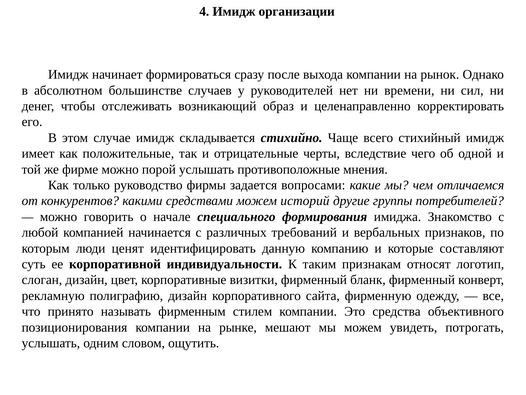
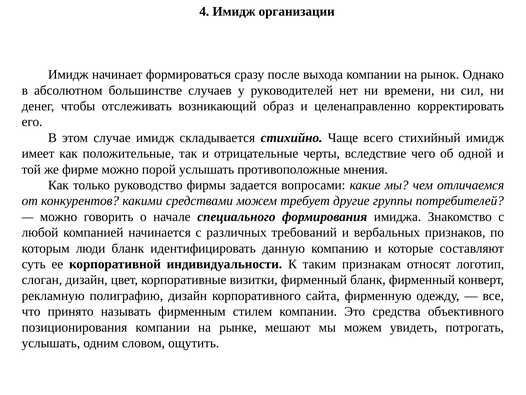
историй: историй -> требует (305, 201)
люди ценят: ценят -> бланк (128, 248)
